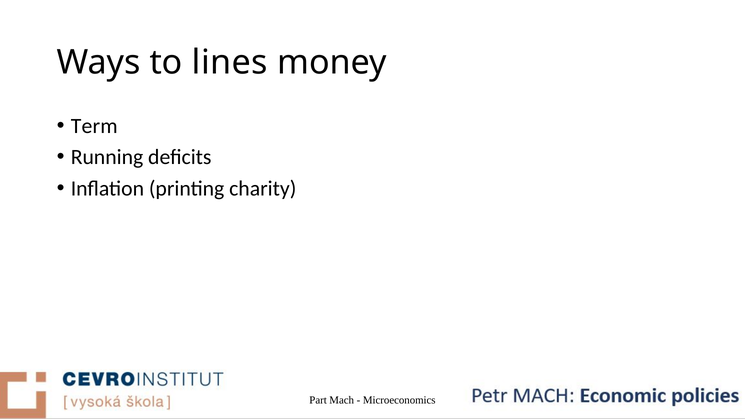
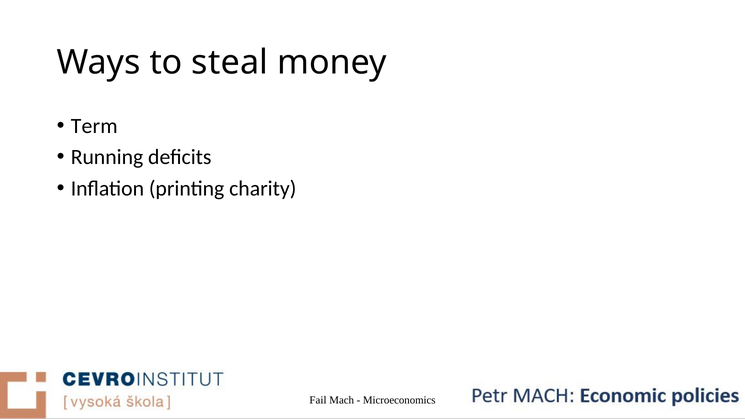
lines: lines -> steal (230, 63)
Part: Part -> Fail (318, 400)
